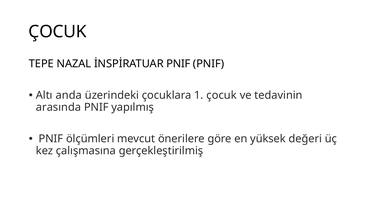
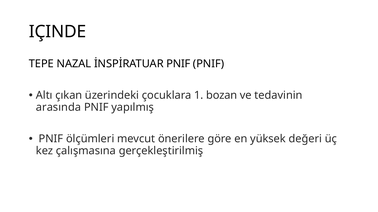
ÇOCUK: ÇOCUK -> IÇINDE (58, 32)
anda: anda -> çıkan (69, 96)
1 çocuk: çocuk -> bozan (222, 96)
